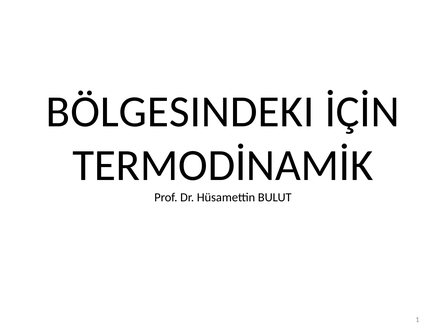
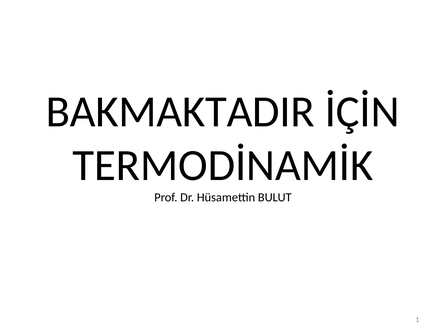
BÖLGESINDEKI: BÖLGESINDEKI -> BAKMAKTADIR (180, 112)
